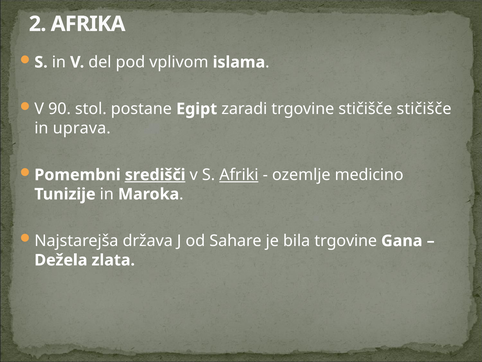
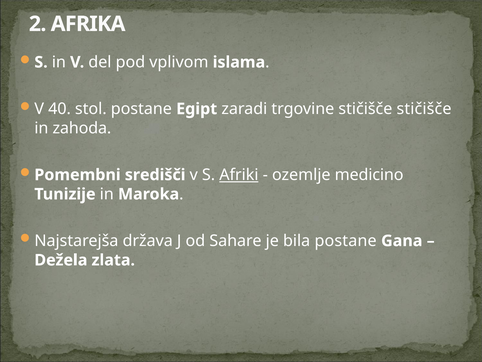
90: 90 -> 40 (59, 109)
uprava: uprava -> zahoda (82, 128)
središči underline: present -> none (155, 175)
bila trgovine: trgovine -> postane (346, 241)
